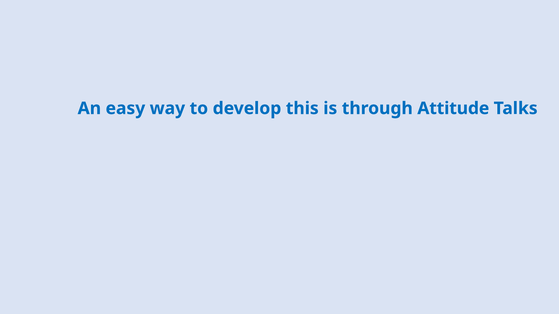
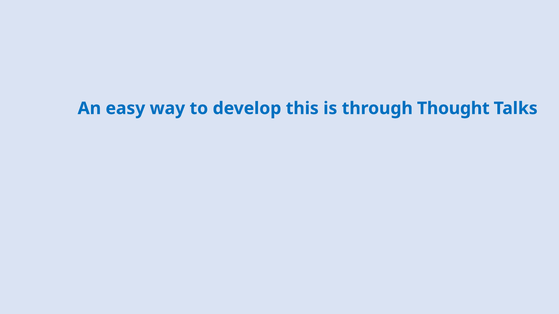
Attitude: Attitude -> Thought (453, 108)
